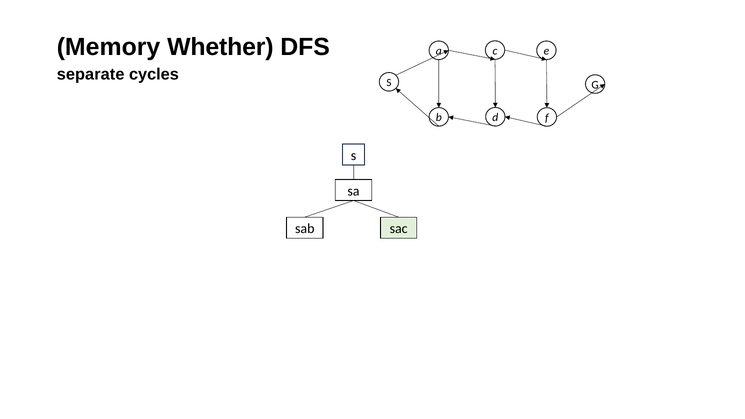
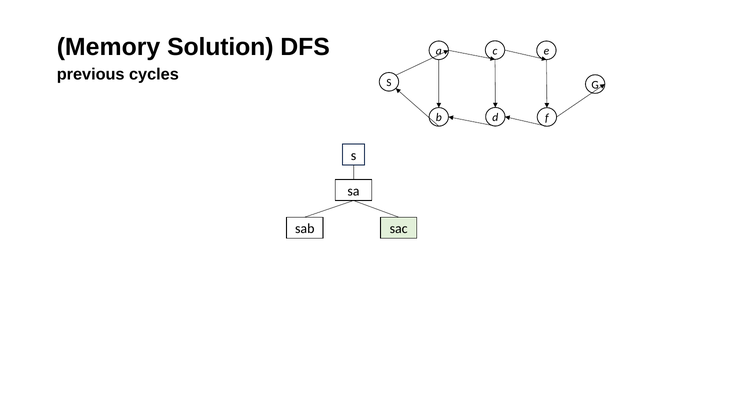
Whether: Whether -> Solution (220, 47)
separate: separate -> previous (91, 74)
